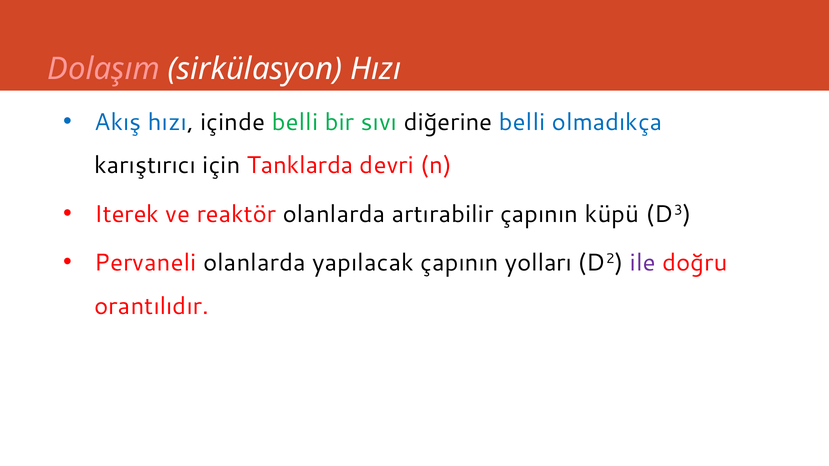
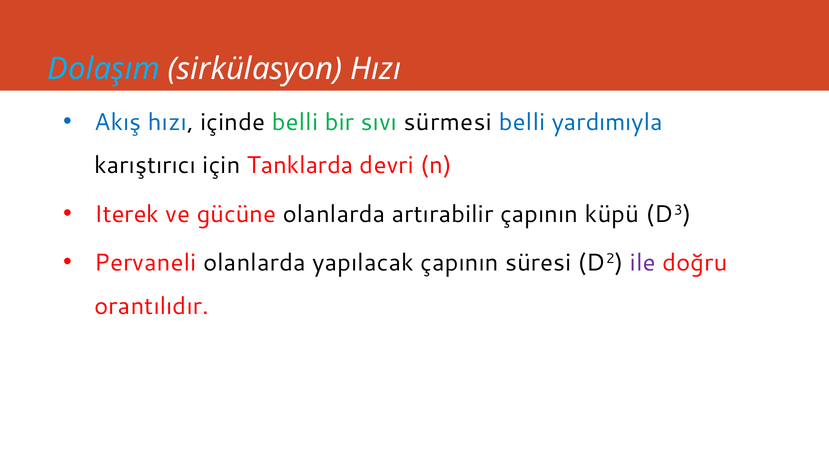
Dolaşım colour: pink -> light blue (104, 69)
diğerine: diğerine -> sürmesi (448, 122)
olmadıkça: olmadıkça -> yardımıyla (607, 122)
reaktör: reaktör -> gücüne (236, 214)
yolları: yolları -> süresi (538, 263)
